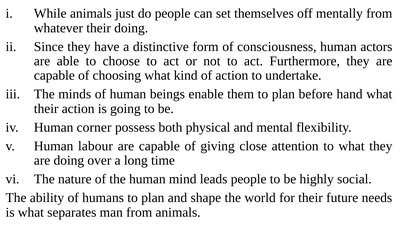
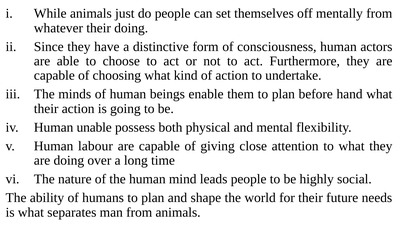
corner: corner -> unable (94, 127)
